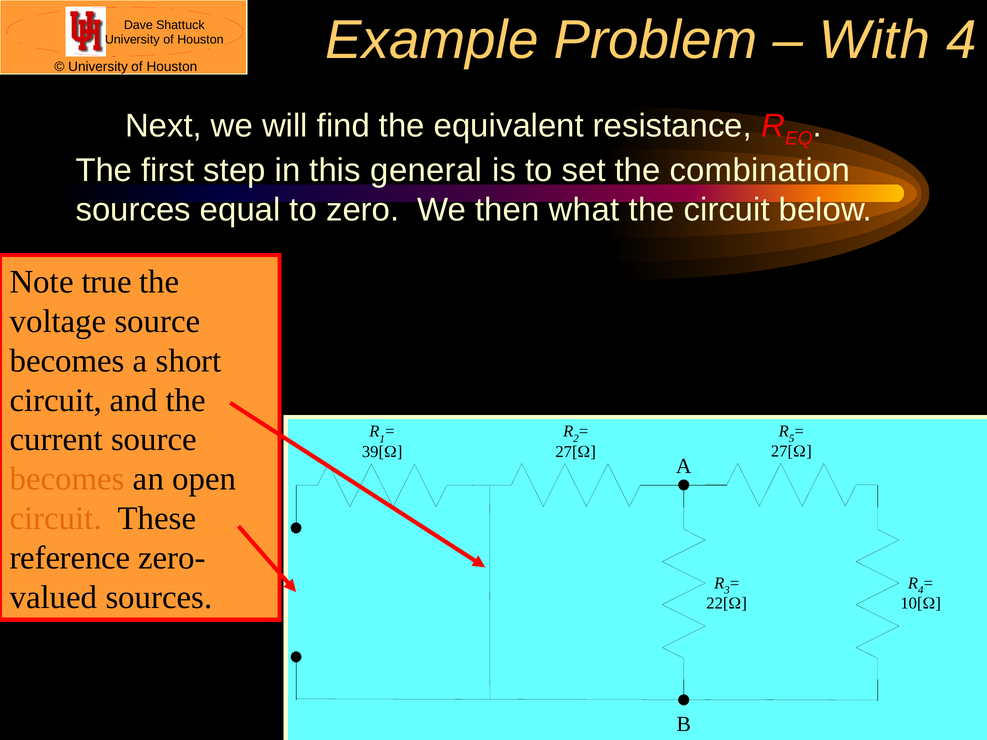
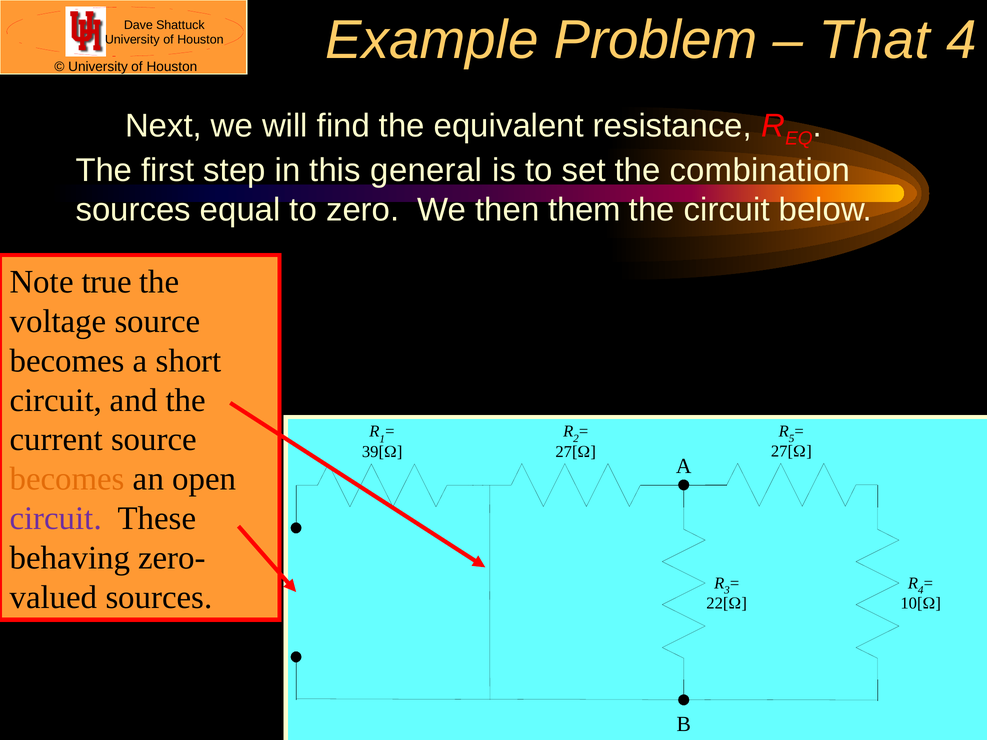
With: With -> That (874, 40)
what: what -> them (584, 210)
circuit colour: orange -> purple (56, 519)
reference: reference -> behaving (70, 558)
